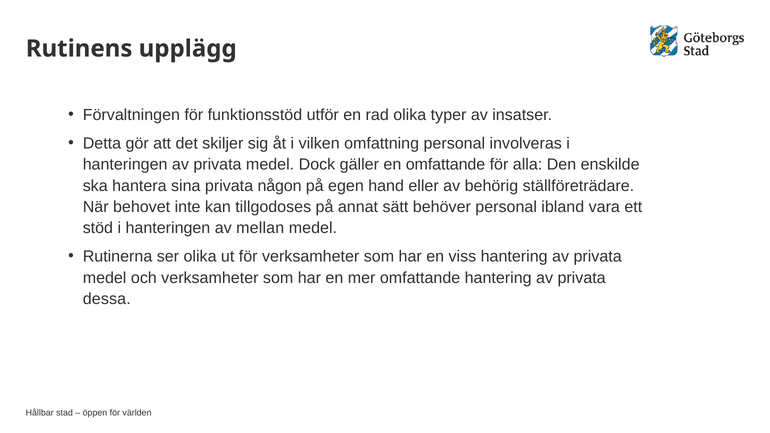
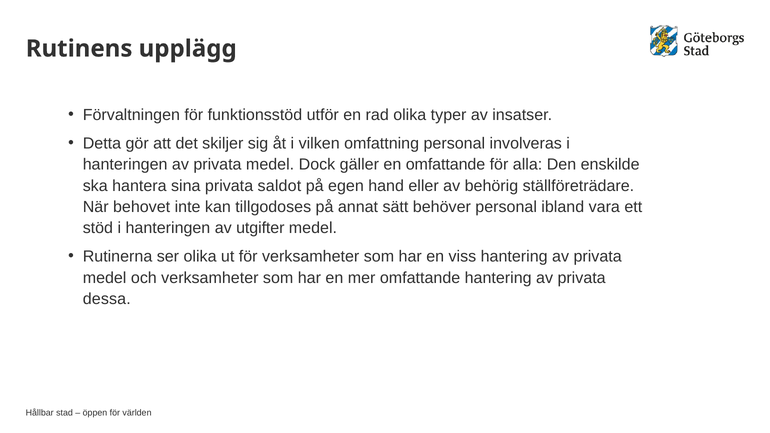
någon: någon -> saldot (279, 186)
mellan: mellan -> utgifter (260, 228)
